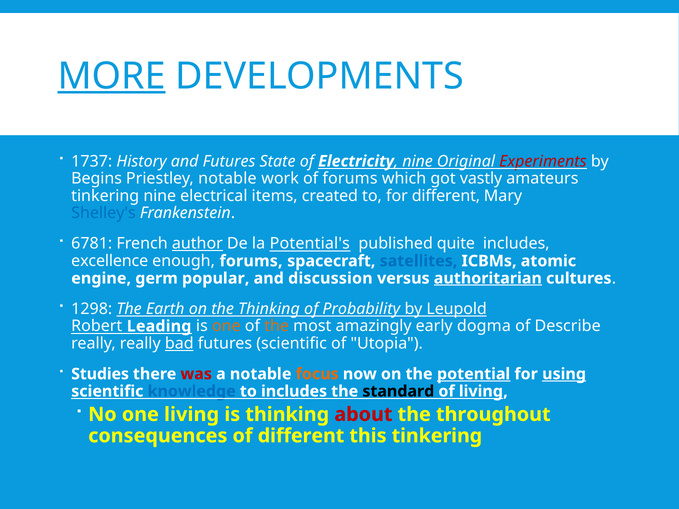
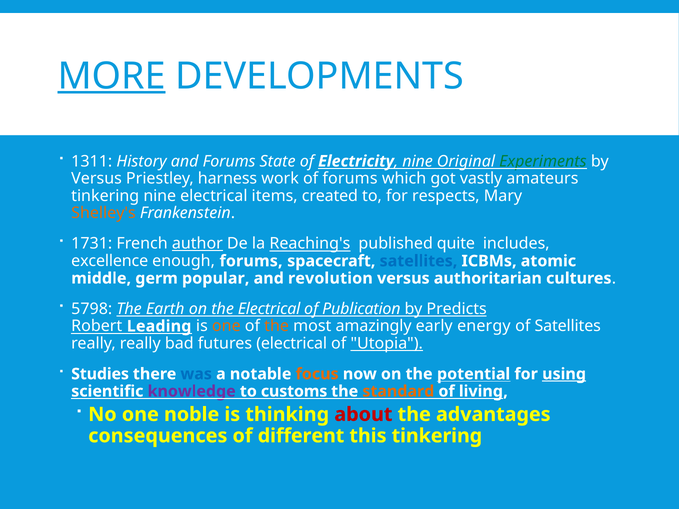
1737: 1737 -> 1311 (92, 161)
and Futures: Futures -> Forums (229, 161)
Experiments colour: red -> green (543, 161)
Begins: Begins -> Versus (97, 179)
Priestley notable: notable -> harness (228, 179)
for different: different -> respects (446, 196)
Shelley's colour: blue -> orange (103, 213)
6781: 6781 -> 1731 (92, 244)
Potential's: Potential's -> Reaching's (310, 244)
engine: engine -> middle (101, 278)
discussion: discussion -> revolution (330, 278)
authoritarian underline: present -> none (488, 278)
1298: 1298 -> 5798 (92, 309)
the Thinking: Thinking -> Electrical (269, 309)
Probability: Probability -> Publication (361, 309)
Leupold: Leupold -> Predicts (457, 309)
dogma: dogma -> energy (484, 326)
of Describe: Describe -> Satellites (568, 326)
bad underline: present -> none (179, 344)
futures scientific: scientific -> electrical (292, 344)
Utopia underline: none -> present (387, 344)
was colour: red -> blue (196, 374)
potential underline: present -> none (474, 374)
knowledge colour: blue -> purple (192, 391)
to includes: includes -> customs (294, 391)
standard colour: black -> orange (398, 391)
one living: living -> noble (192, 415)
throughout: throughout -> advantages (493, 415)
